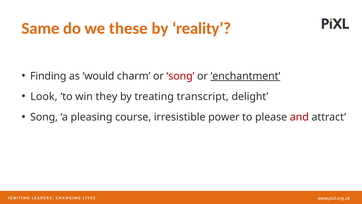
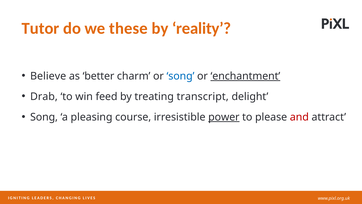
Same: Same -> Tutor (41, 28)
Finding: Finding -> Believe (48, 76)
would: would -> better (98, 76)
song colour: red -> blue (180, 76)
Look: Look -> Drab (44, 96)
they: they -> feed (107, 96)
power underline: none -> present (224, 117)
